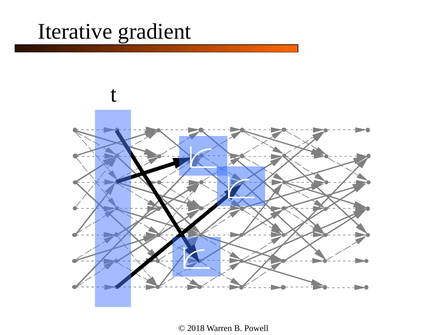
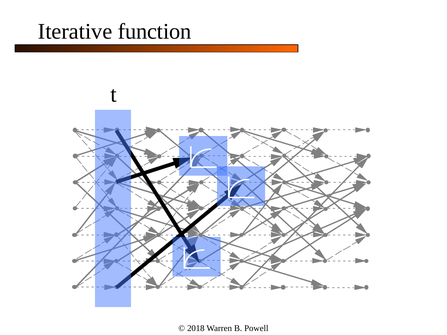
gradient: gradient -> function (155, 31)
